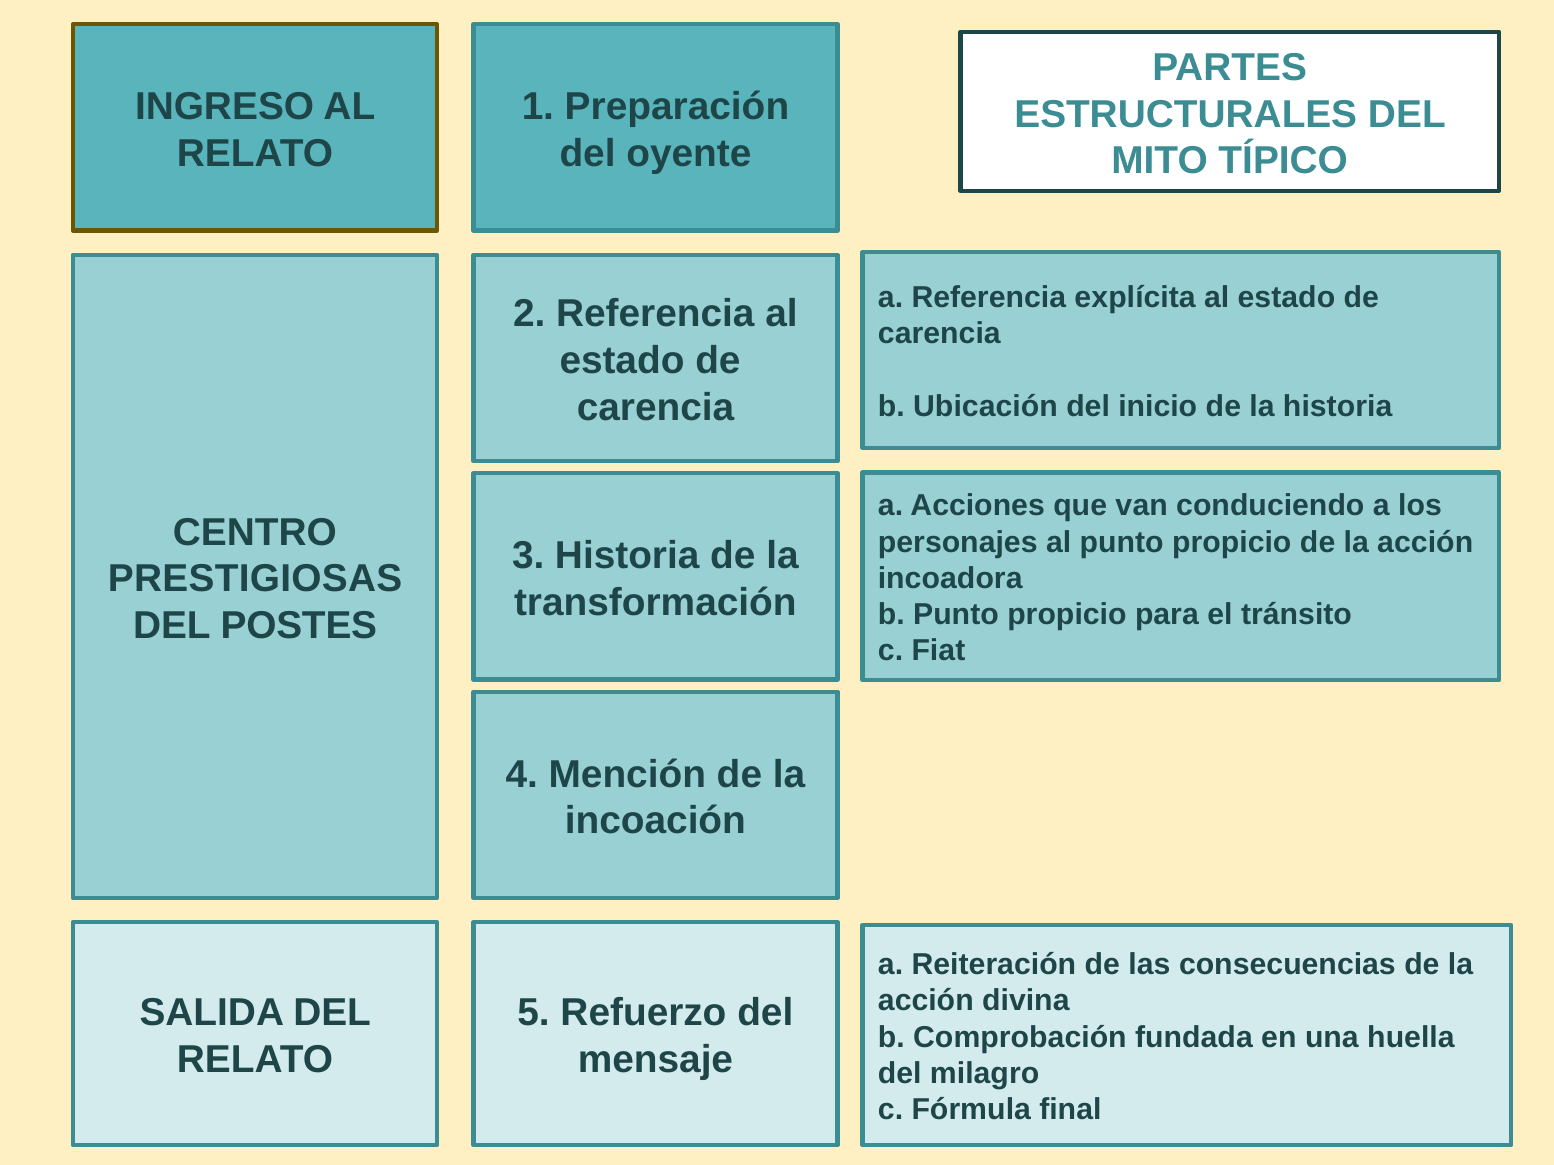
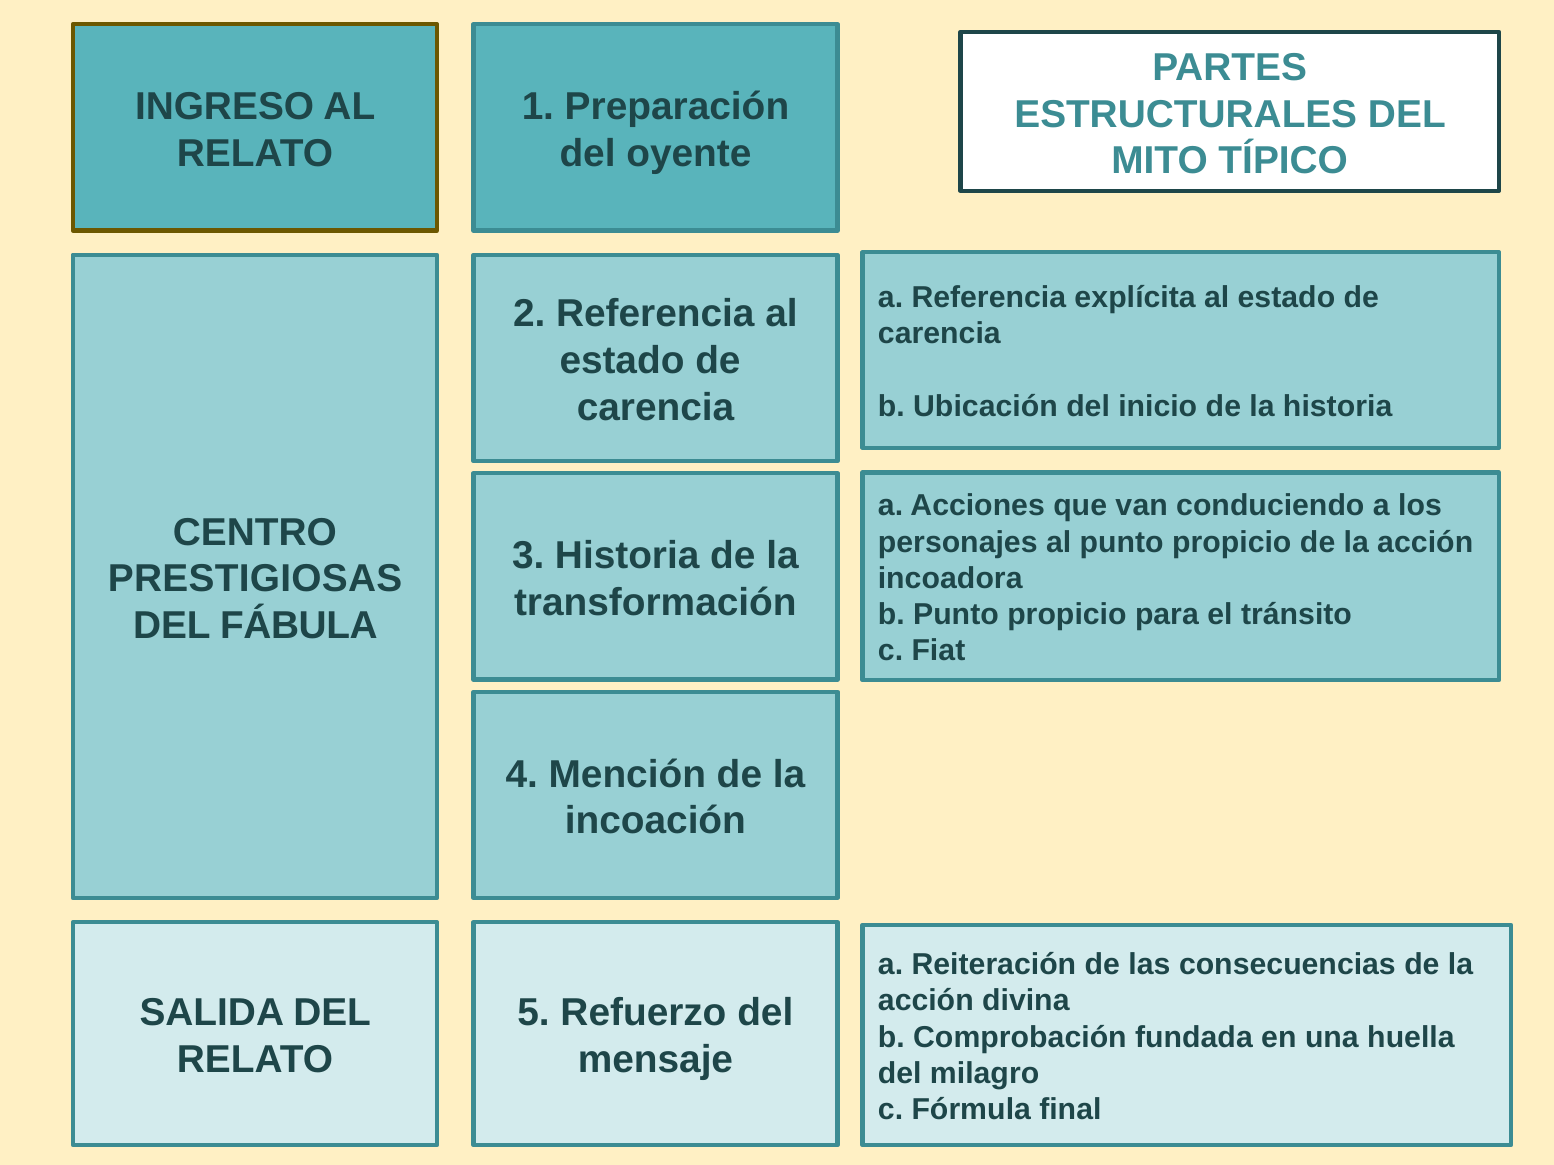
POSTES: POSTES -> FÁBULA (299, 626)
